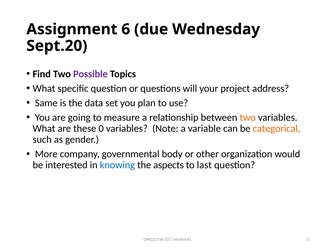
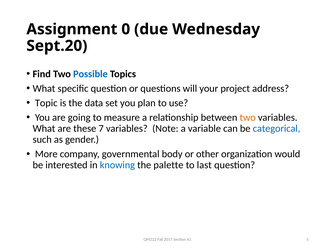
6: 6 -> 0 (126, 29)
Possible colour: purple -> blue (90, 74)
Same: Same -> Topic (46, 103)
0: 0 -> 7 (101, 129)
categorical colour: orange -> blue (277, 129)
aspects: aspects -> palette (168, 165)
